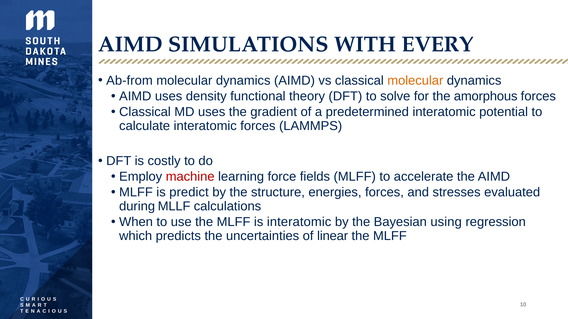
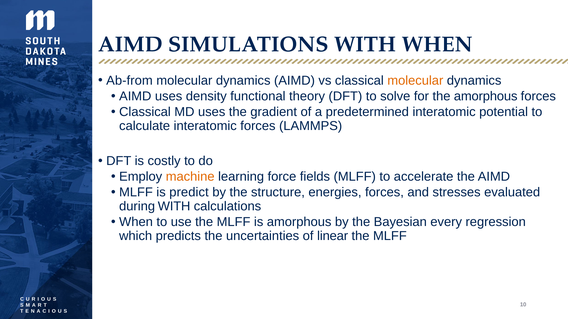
WITH EVERY: EVERY -> WHEN (437, 45)
machine colour: red -> orange (190, 177)
during MLLF: MLLF -> WITH (174, 207)
is interatomic: interatomic -> amorphous (299, 222)
using: using -> every (446, 222)
